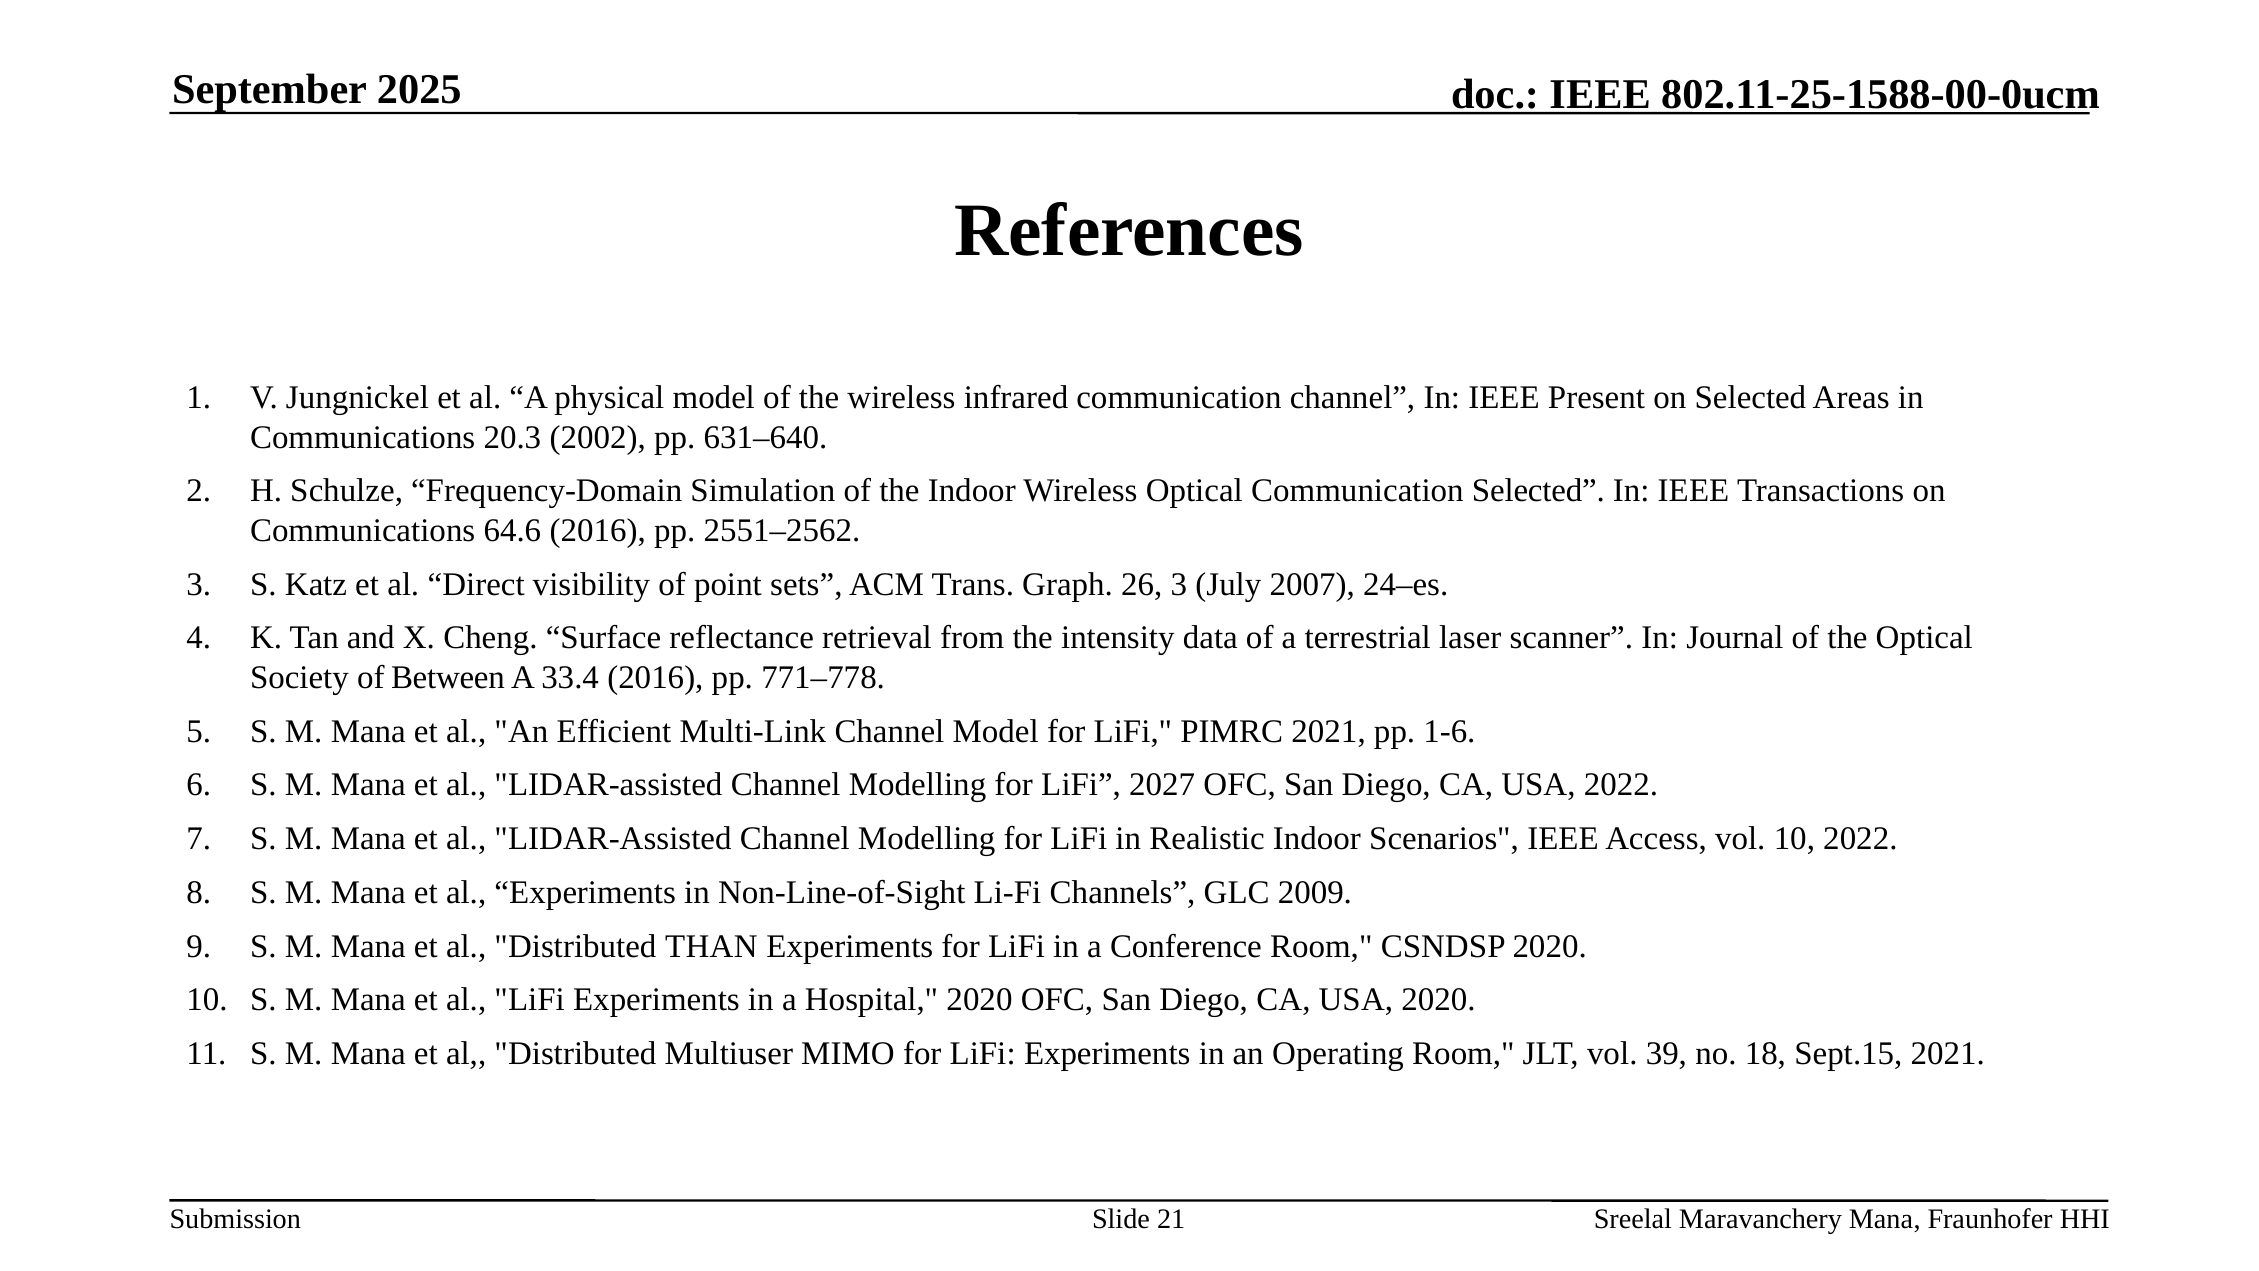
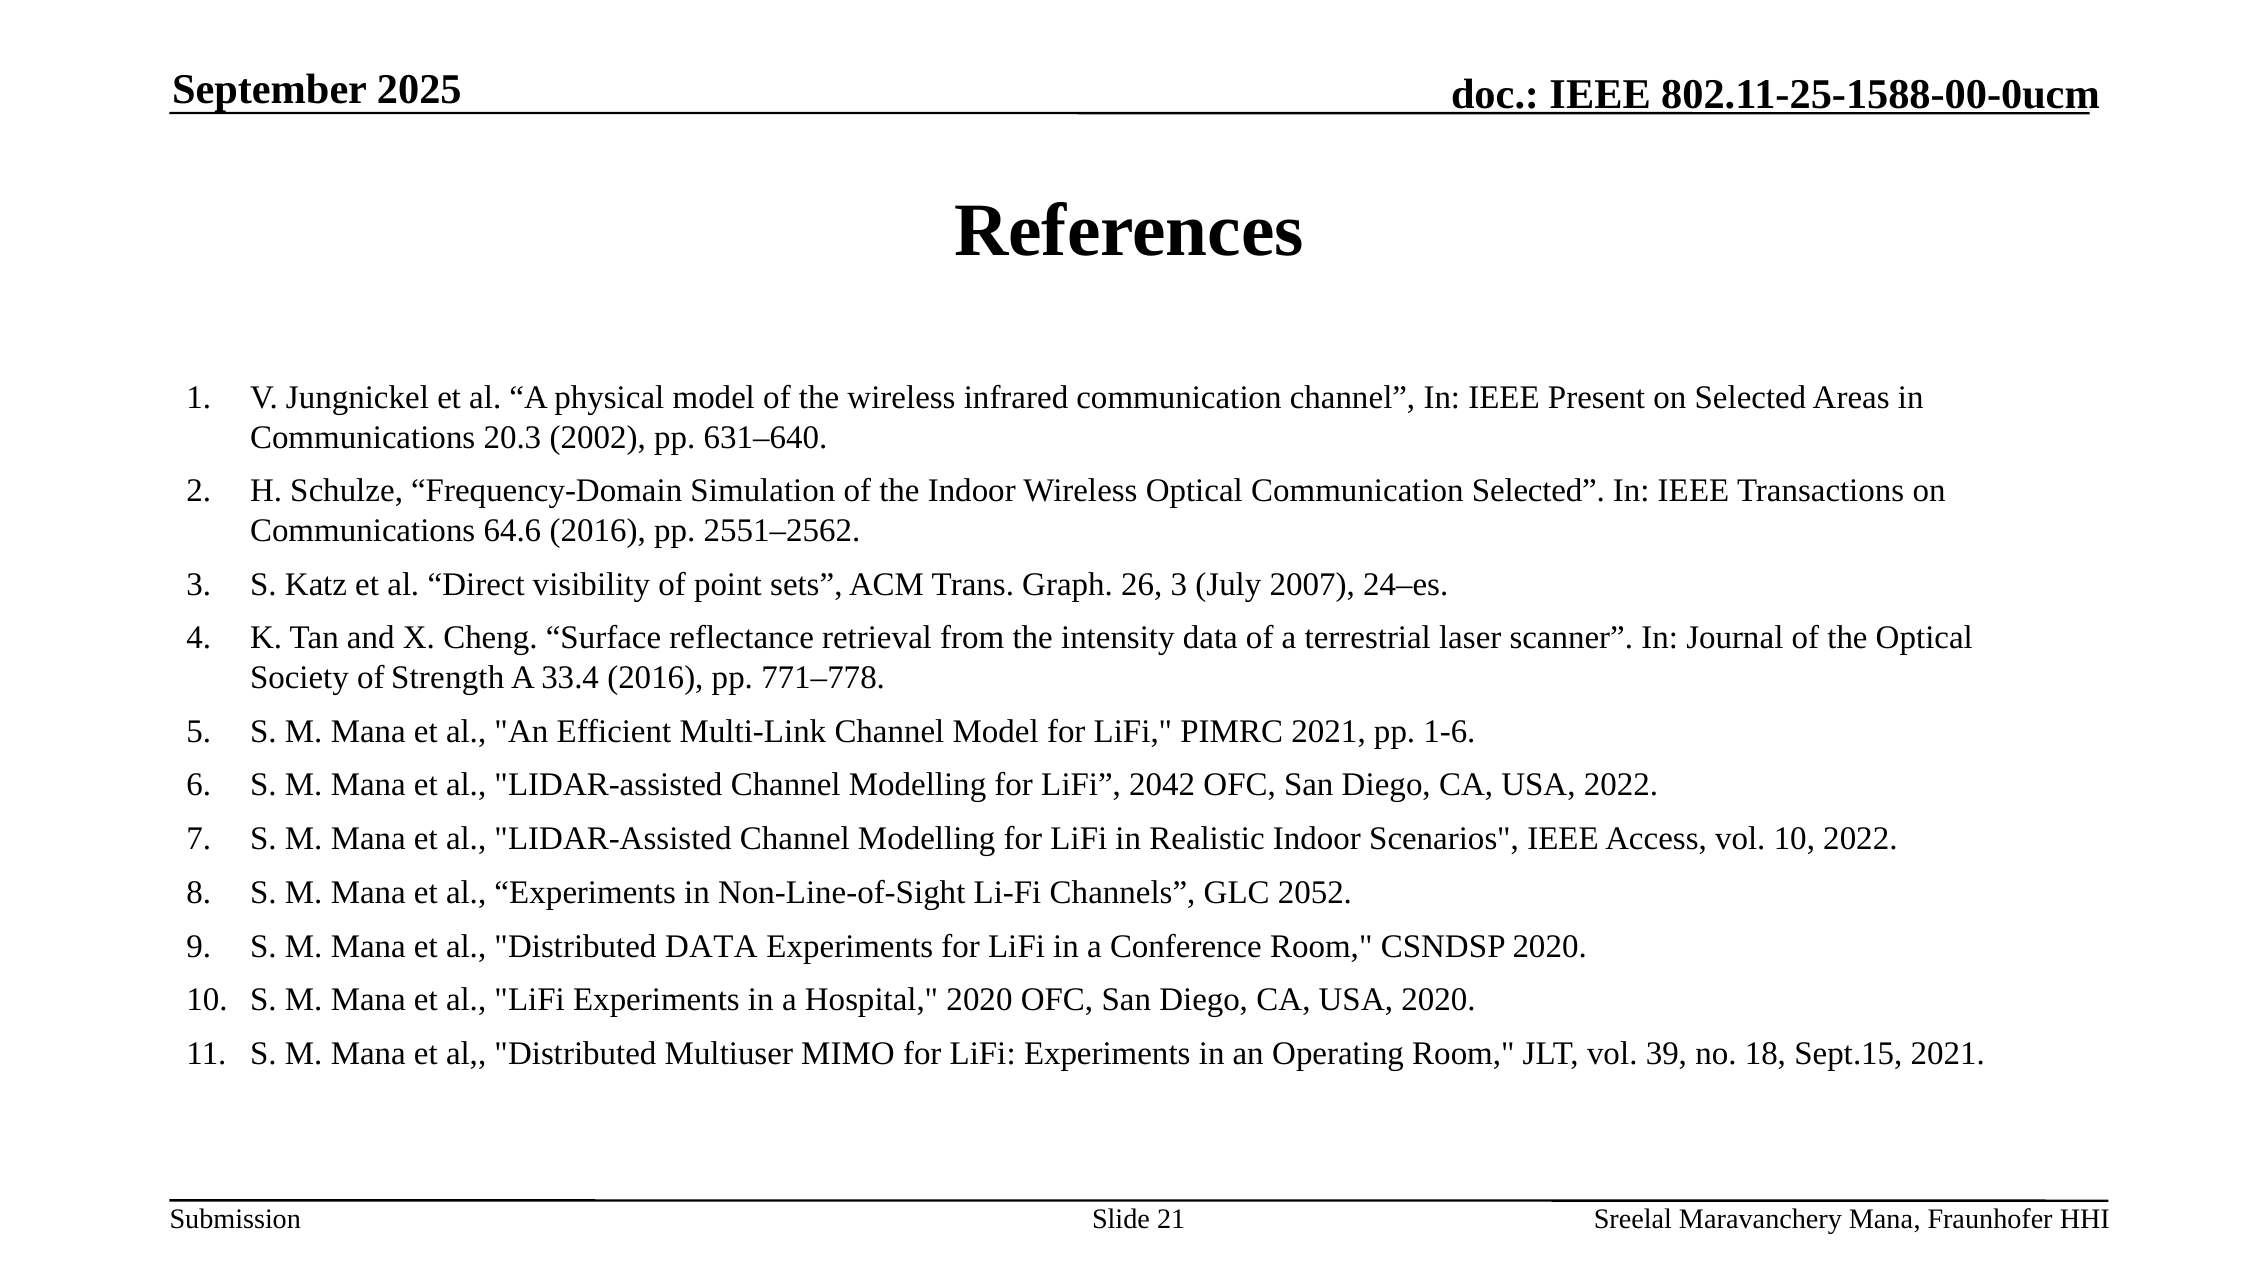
Between: Between -> Strength (448, 677)
2027: 2027 -> 2042 (1162, 785)
2009: 2009 -> 2052 (1315, 892)
Distributed THAN: THAN -> DATA (711, 946)
